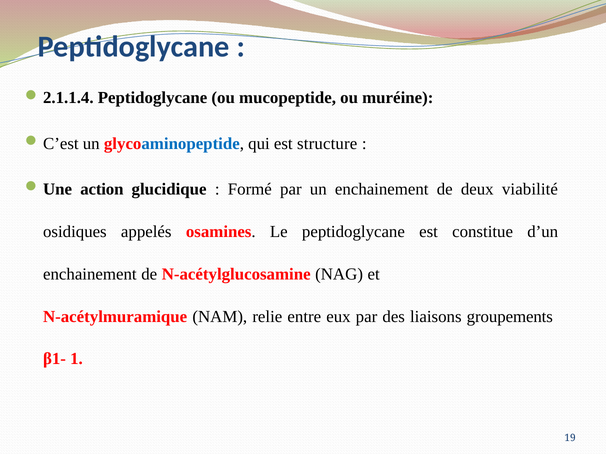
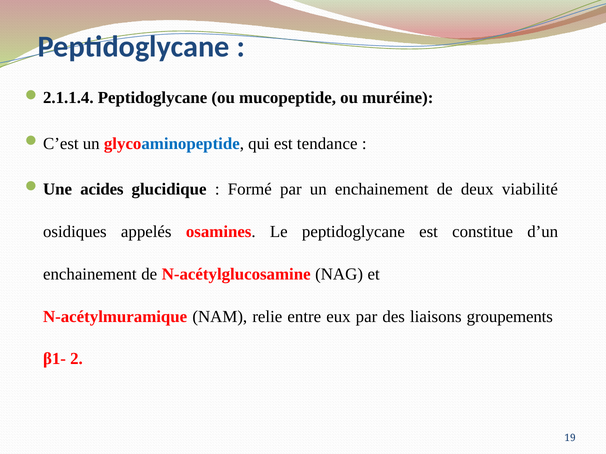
structure: structure -> tendance (327, 144)
action: action -> acides (102, 190)
1: 1 -> 2 (76, 359)
